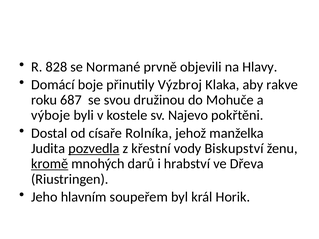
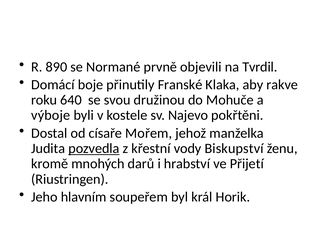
828: 828 -> 890 (56, 67)
Hlavy: Hlavy -> Tvrdil (260, 67)
Výzbroj: Výzbroj -> Franské (180, 85)
687: 687 -> 640 (71, 100)
Rolníka: Rolníka -> Mořem (149, 133)
kromě underline: present -> none (50, 164)
Dřeva: Dřeva -> Přijetí (247, 164)
